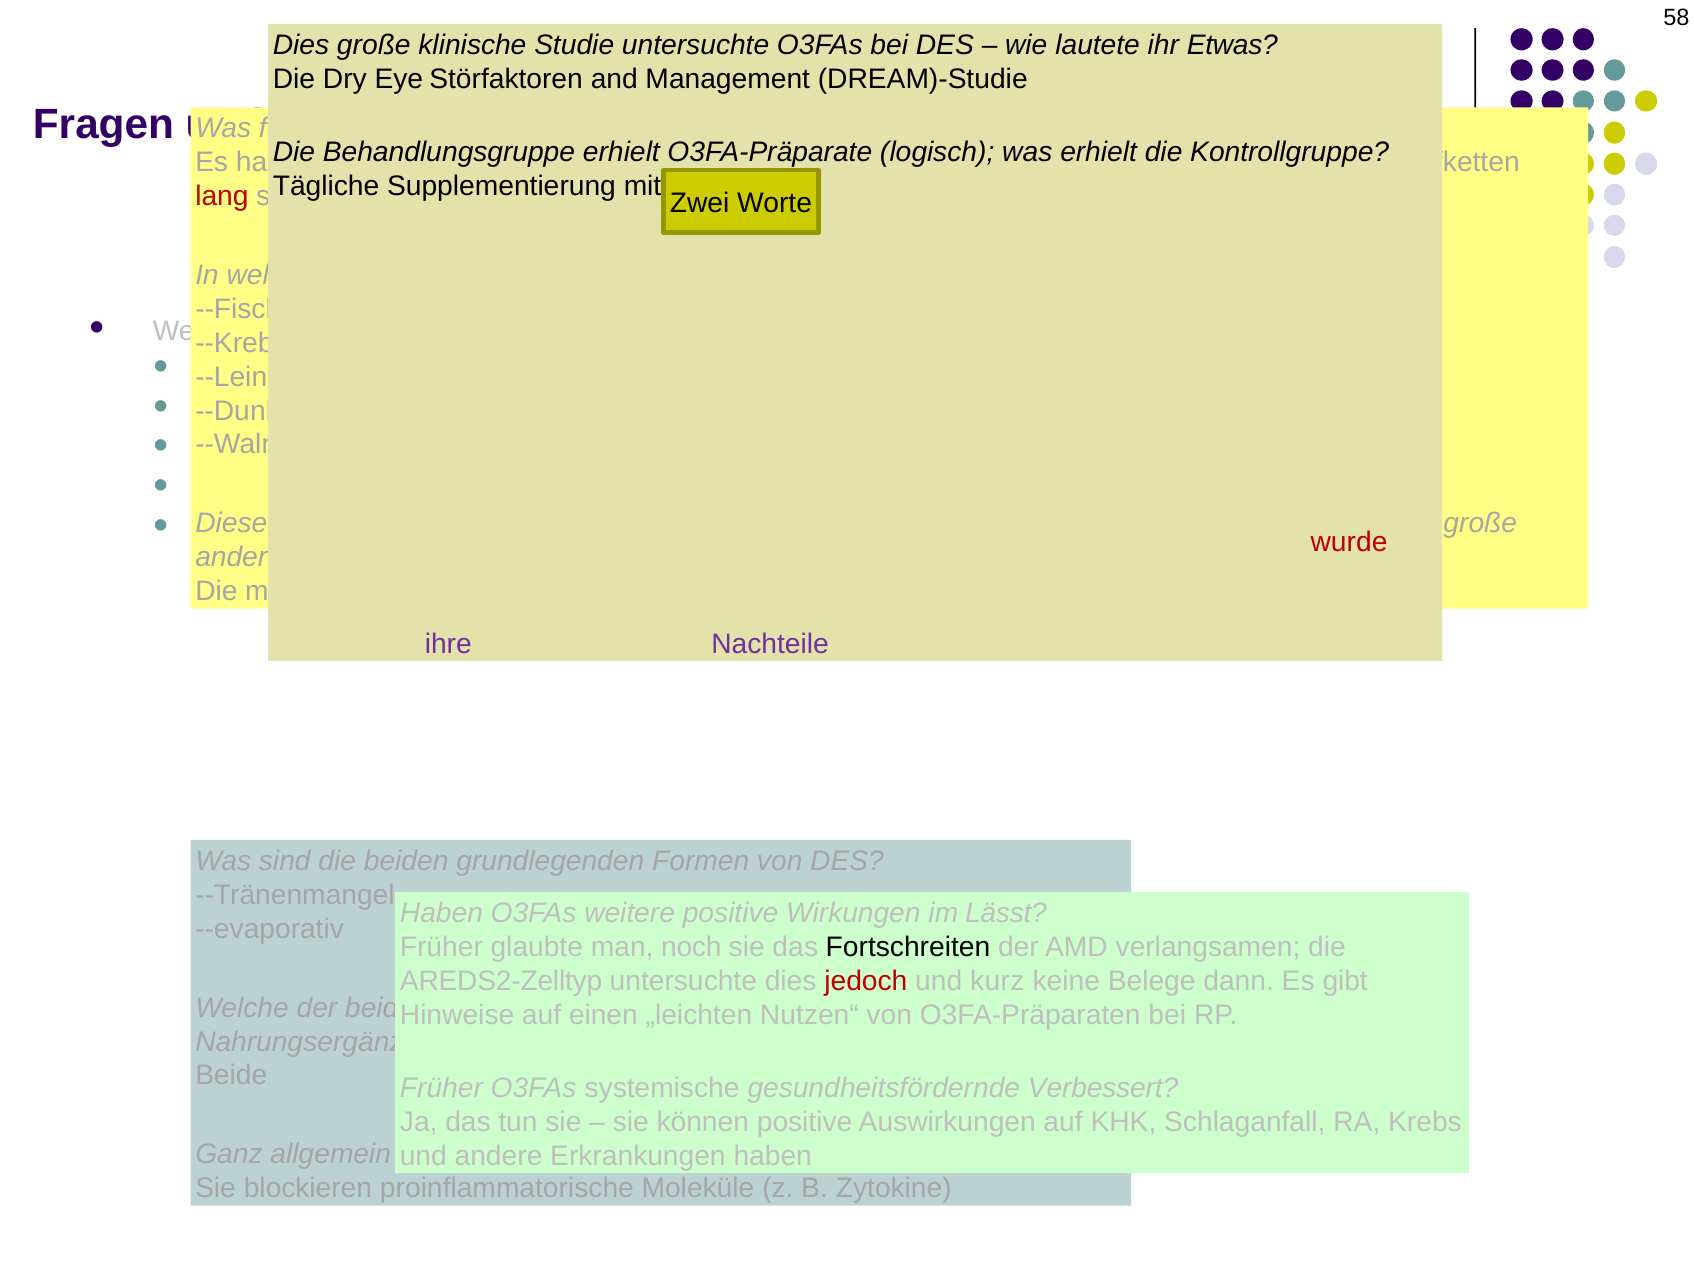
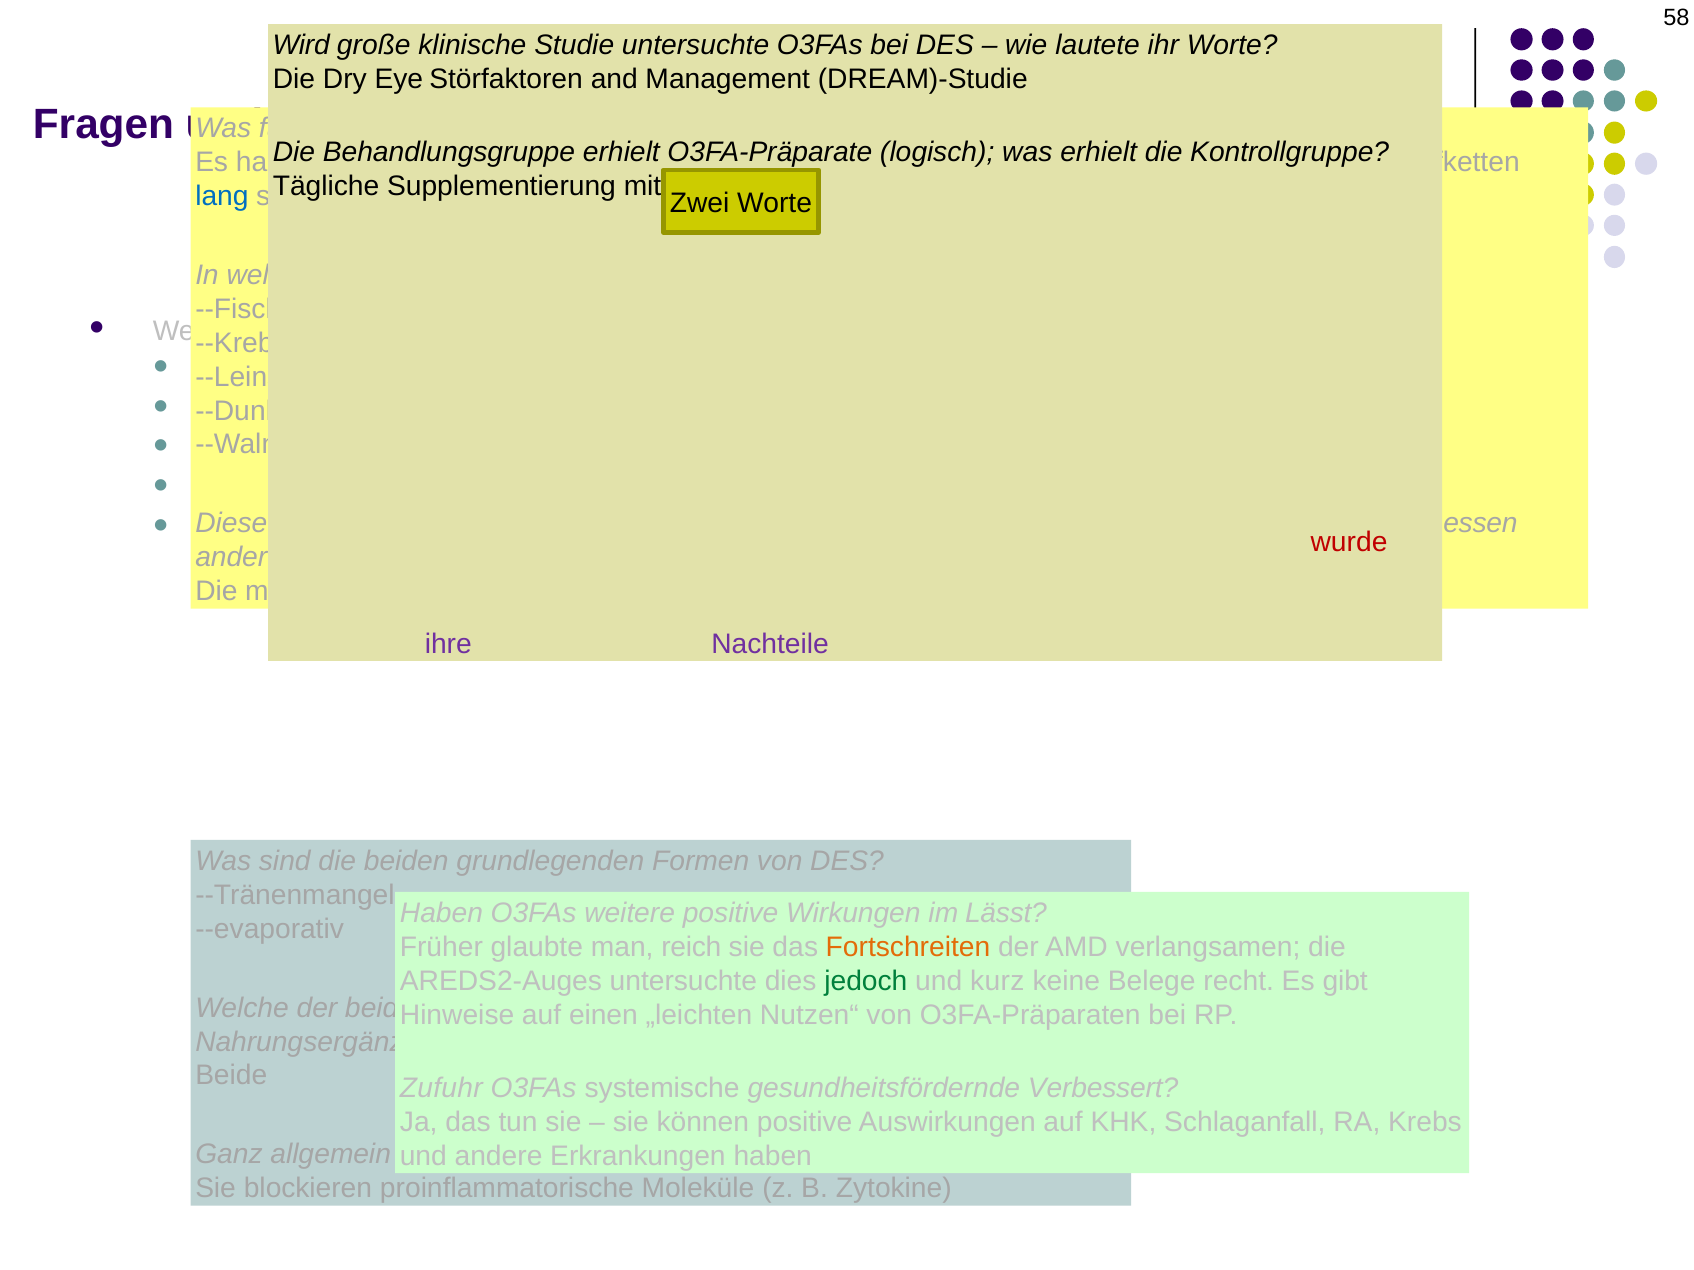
Dies: Dies -> Wird (301, 45)
ihr Etwas: Etwas -> Worte (1232, 45)
lang colour: red -> blue (222, 196)
große: große -> essen (1480, 524)
man noch: noch -> reich (691, 947)
Fortschreiten colour: black -> orange (908, 947)
AREDS2-Zelltyp: AREDS2-Zelltyp -> AREDS2-Auges (501, 981)
jedoch colour: red -> green (866, 981)
Belege dann: dann -> recht (1239, 981)
Früher: Früher -> Zufuhr (441, 1089)
